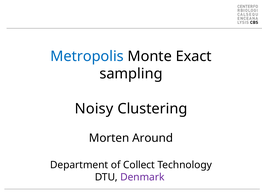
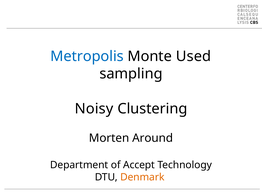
Exact: Exact -> Used (194, 56)
Collect: Collect -> Accept (139, 165)
Denmark colour: purple -> orange (142, 178)
